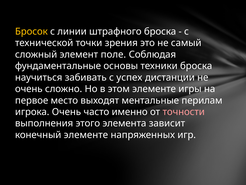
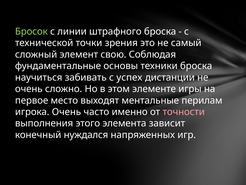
Бросок colour: yellow -> light green (31, 31)
поле: поле -> свою (113, 54)
конечный элементе: элементе -> нуждался (86, 135)
